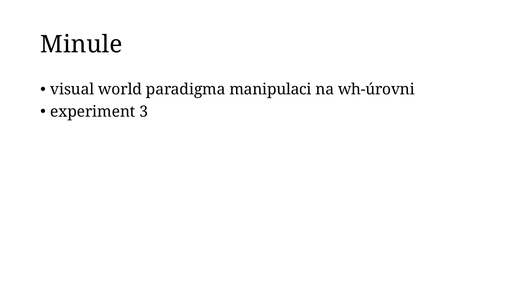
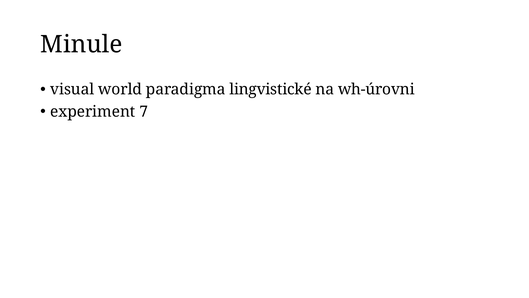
manipulaci: manipulaci -> lingvistické (271, 89)
3: 3 -> 7 (144, 112)
